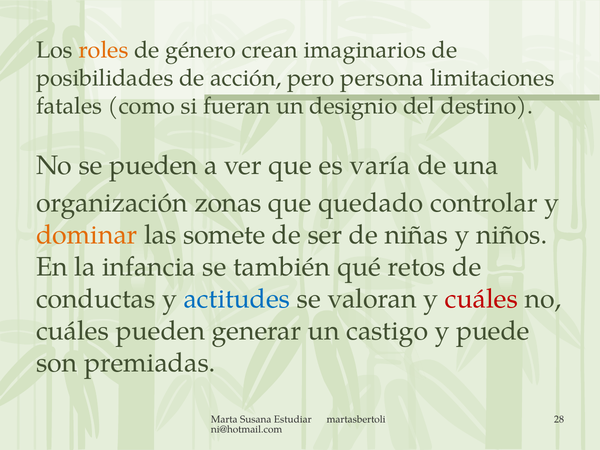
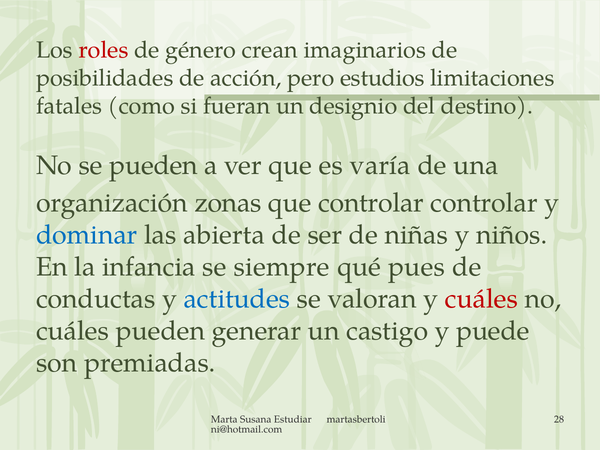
roles colour: orange -> red (104, 50)
persona: persona -> estudios (382, 78)
que quedado: quedado -> controlar (371, 203)
dominar colour: orange -> blue (87, 235)
somete: somete -> abierta (224, 235)
también: también -> siempre (282, 267)
retos: retos -> pues (417, 267)
